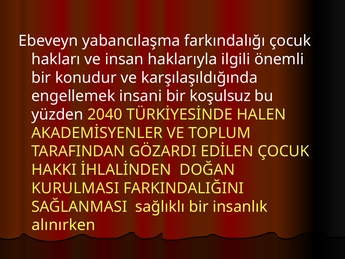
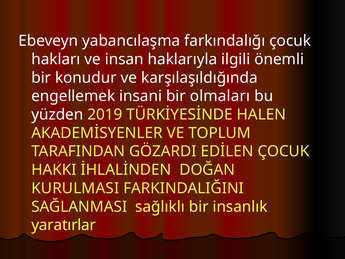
koşulsuz: koşulsuz -> olmaları (220, 96)
2040: 2040 -> 2019 (105, 114)
alınırken: alınırken -> yaratırlar (64, 225)
